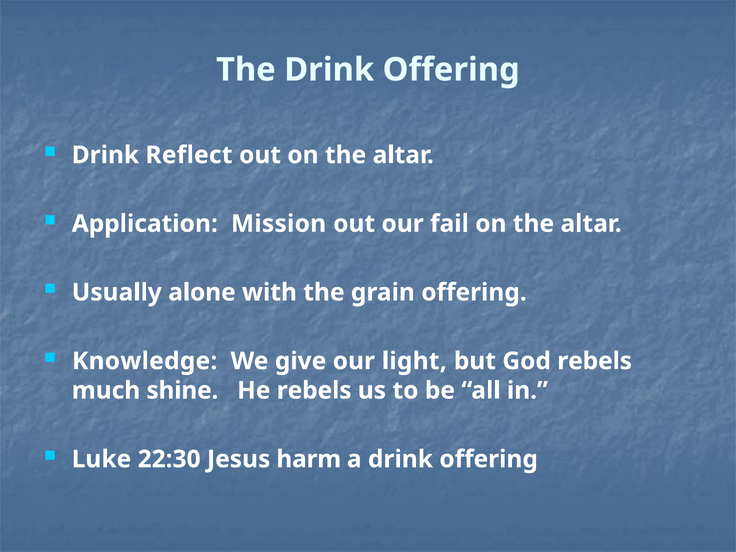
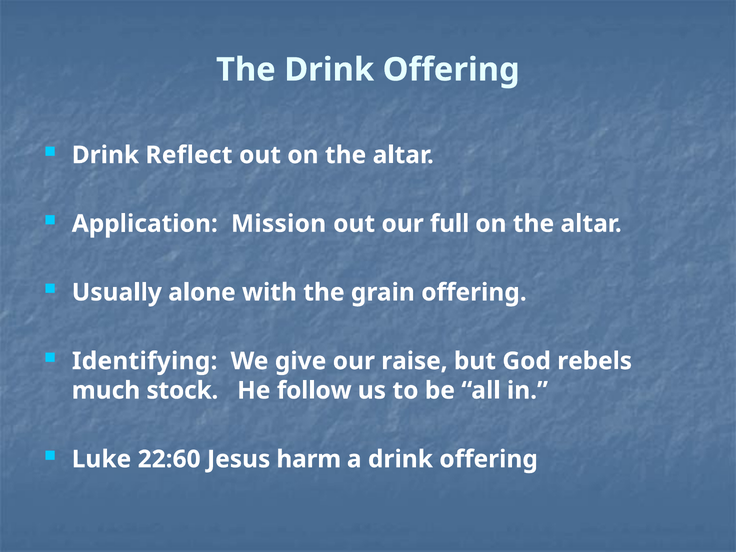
fail: fail -> full (450, 224)
Knowledge: Knowledge -> Identifying (145, 361)
light: light -> raise (414, 361)
shine: shine -> stock (182, 391)
He rebels: rebels -> follow (314, 391)
22:30: 22:30 -> 22:60 (169, 459)
